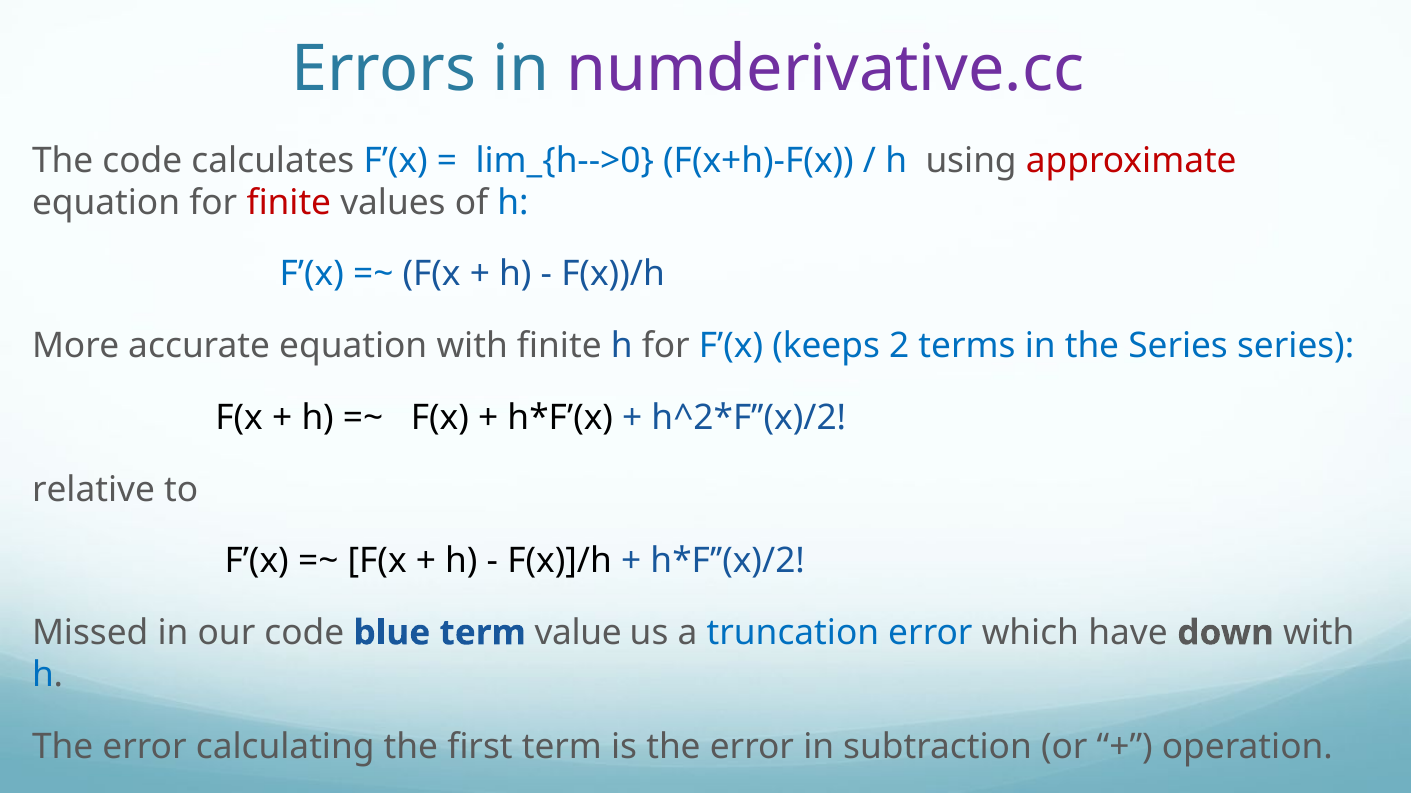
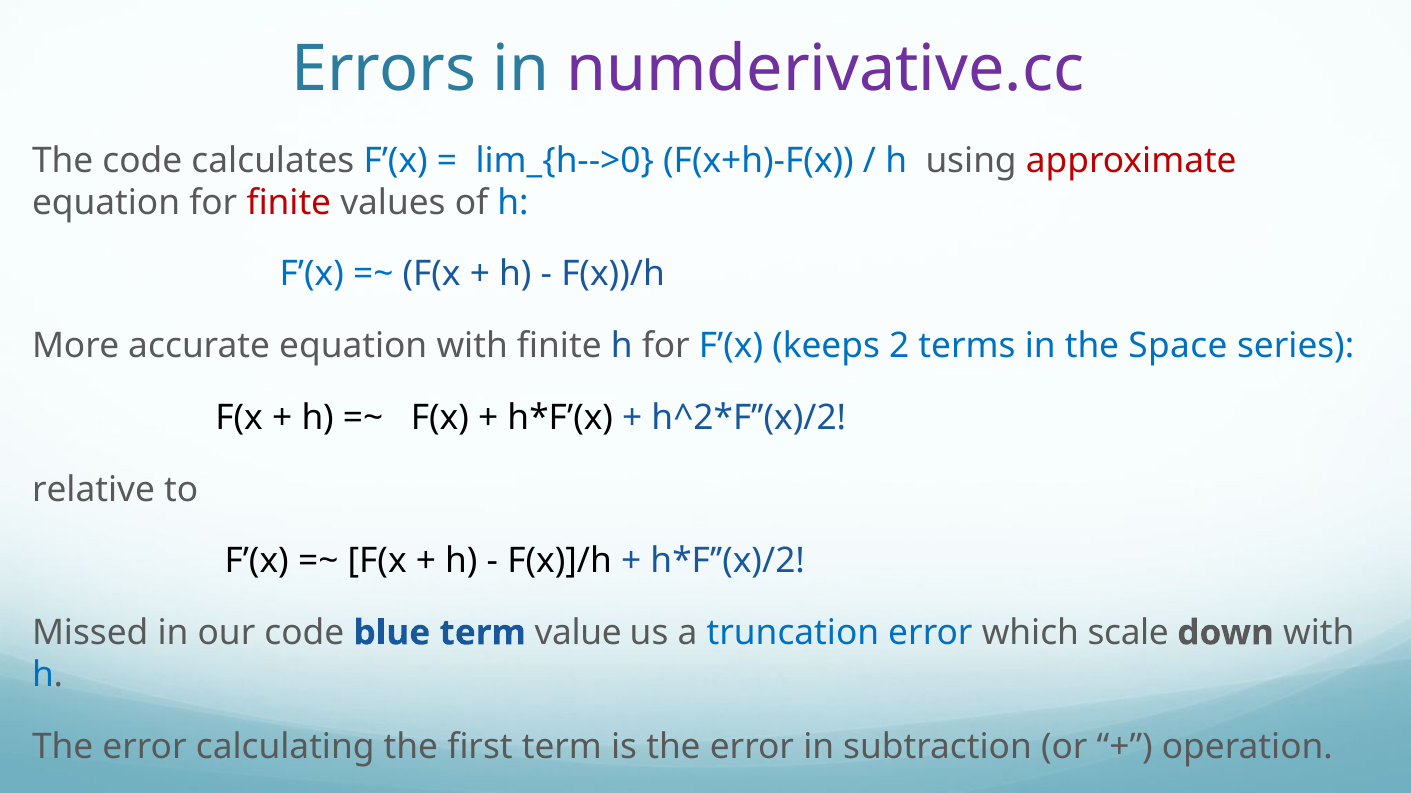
the Series: Series -> Space (1178, 346)
have: have -> scale (1128, 633)
